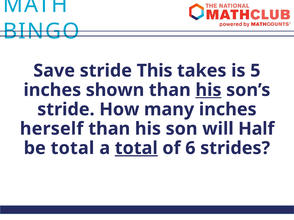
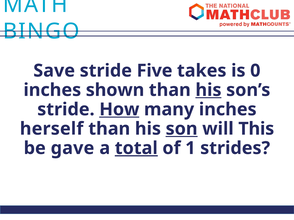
This: This -> Five (155, 71)
5: 5 -> 0 (255, 71)
How underline: none -> present (119, 110)
son underline: none -> present (182, 129)
Half: Half -> This (256, 129)
be total: total -> gave (72, 148)
6: 6 -> 1 (190, 148)
